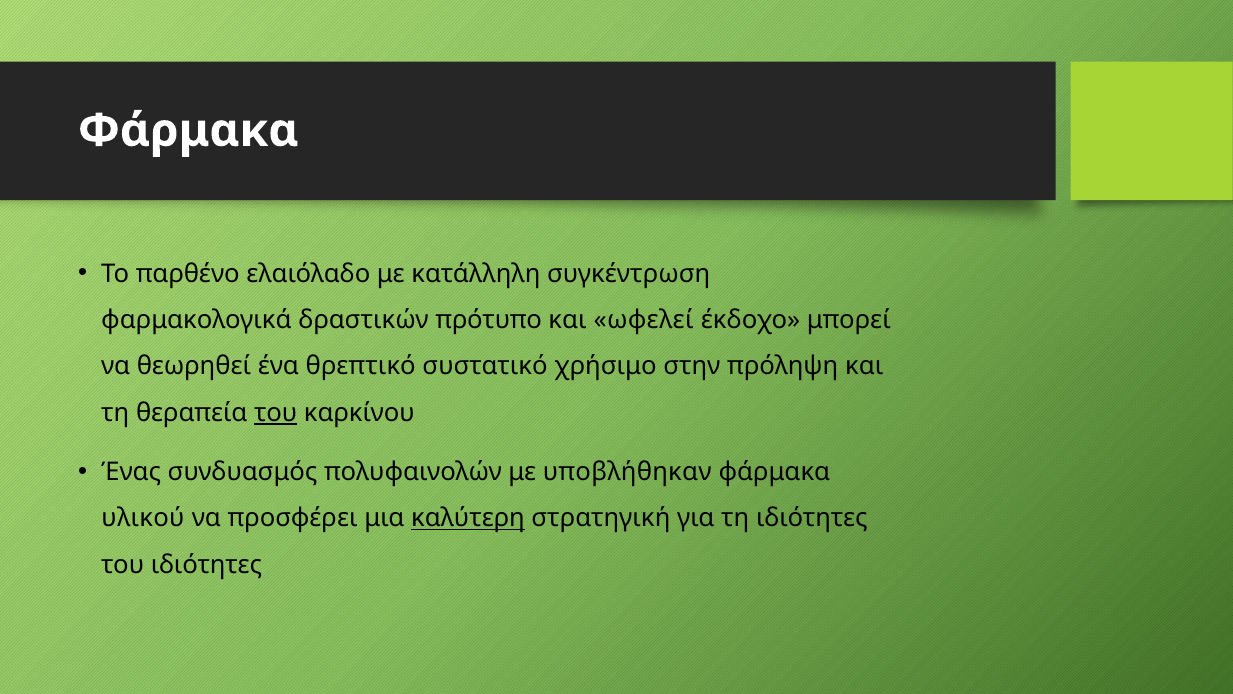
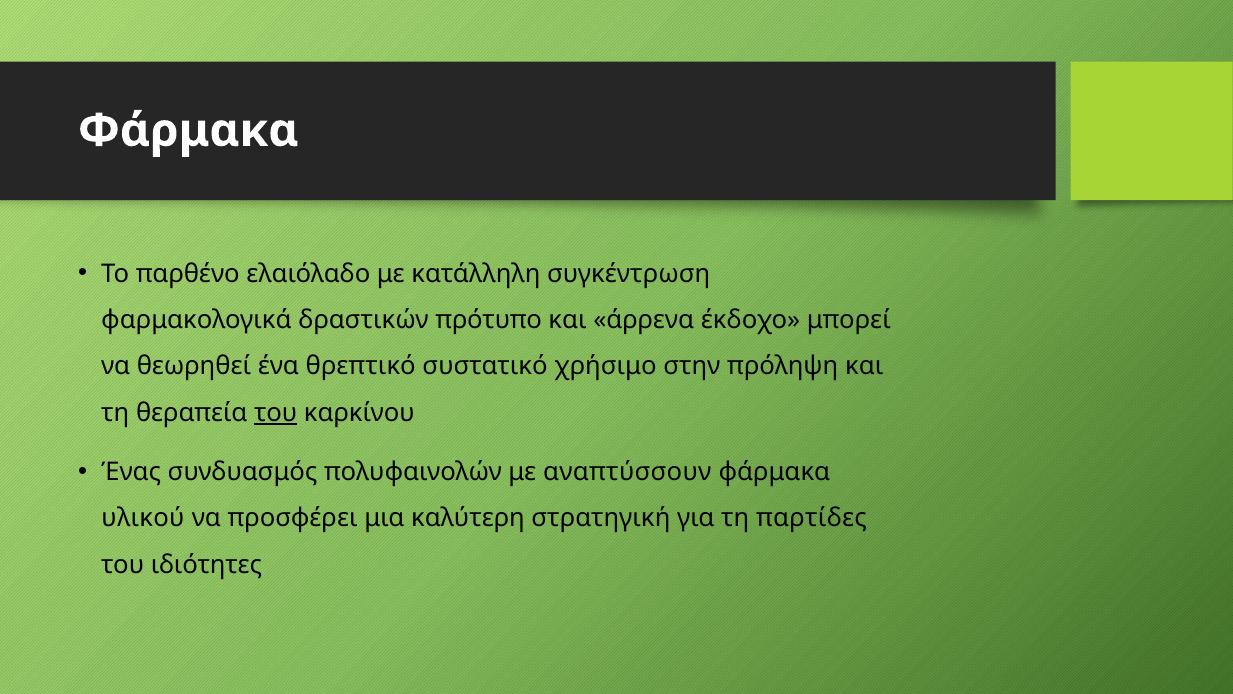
ωφελεί: ωφελεί -> άρρενα (644, 320)
υποβλήθηκαν: υποβλήθηκαν -> αναπτύσσουν (627, 472)
καλύτερη underline: present -> none (468, 518)
τη ιδιότητες: ιδιότητες -> παρτίδες (812, 518)
